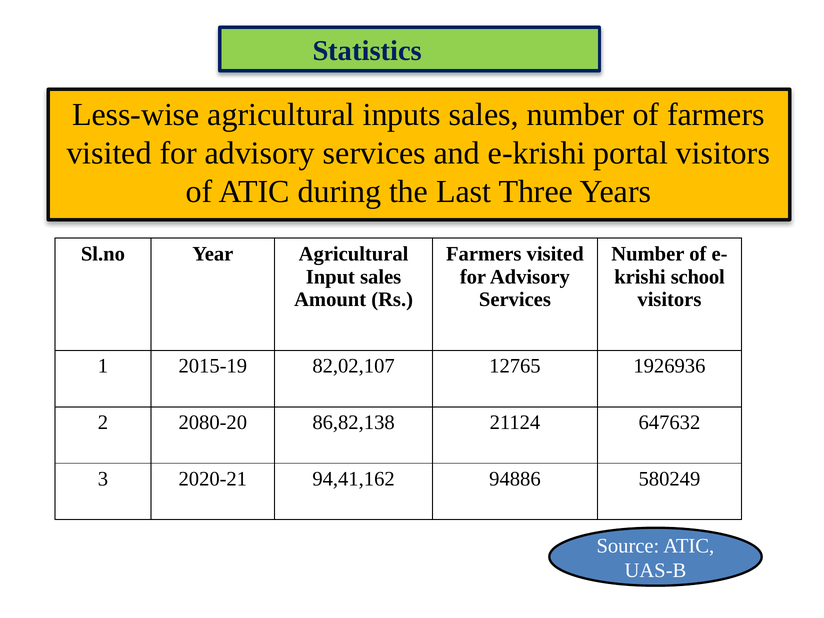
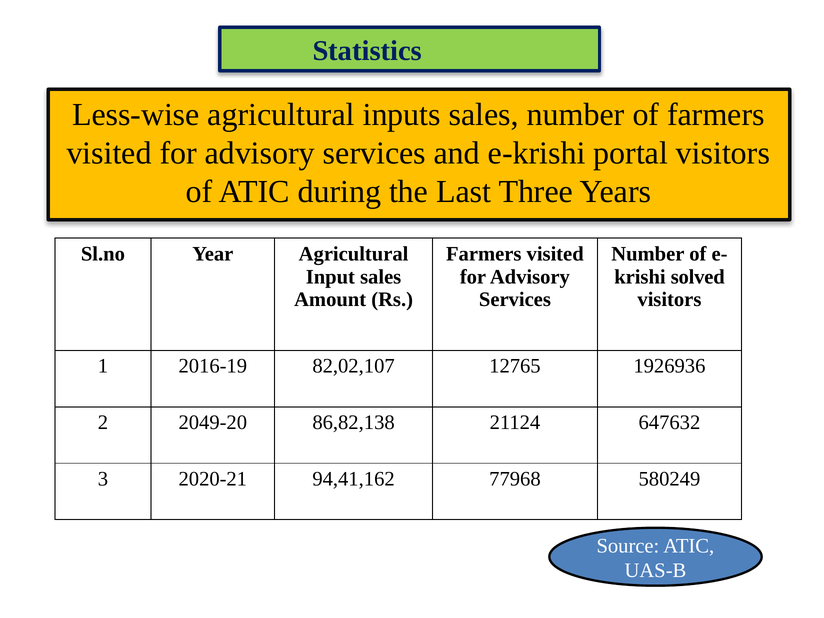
school: school -> solved (698, 277)
2015-19: 2015-19 -> 2016-19 (213, 366)
2080-20: 2080-20 -> 2049-20 (213, 423)
94886: 94886 -> 77968 (515, 479)
